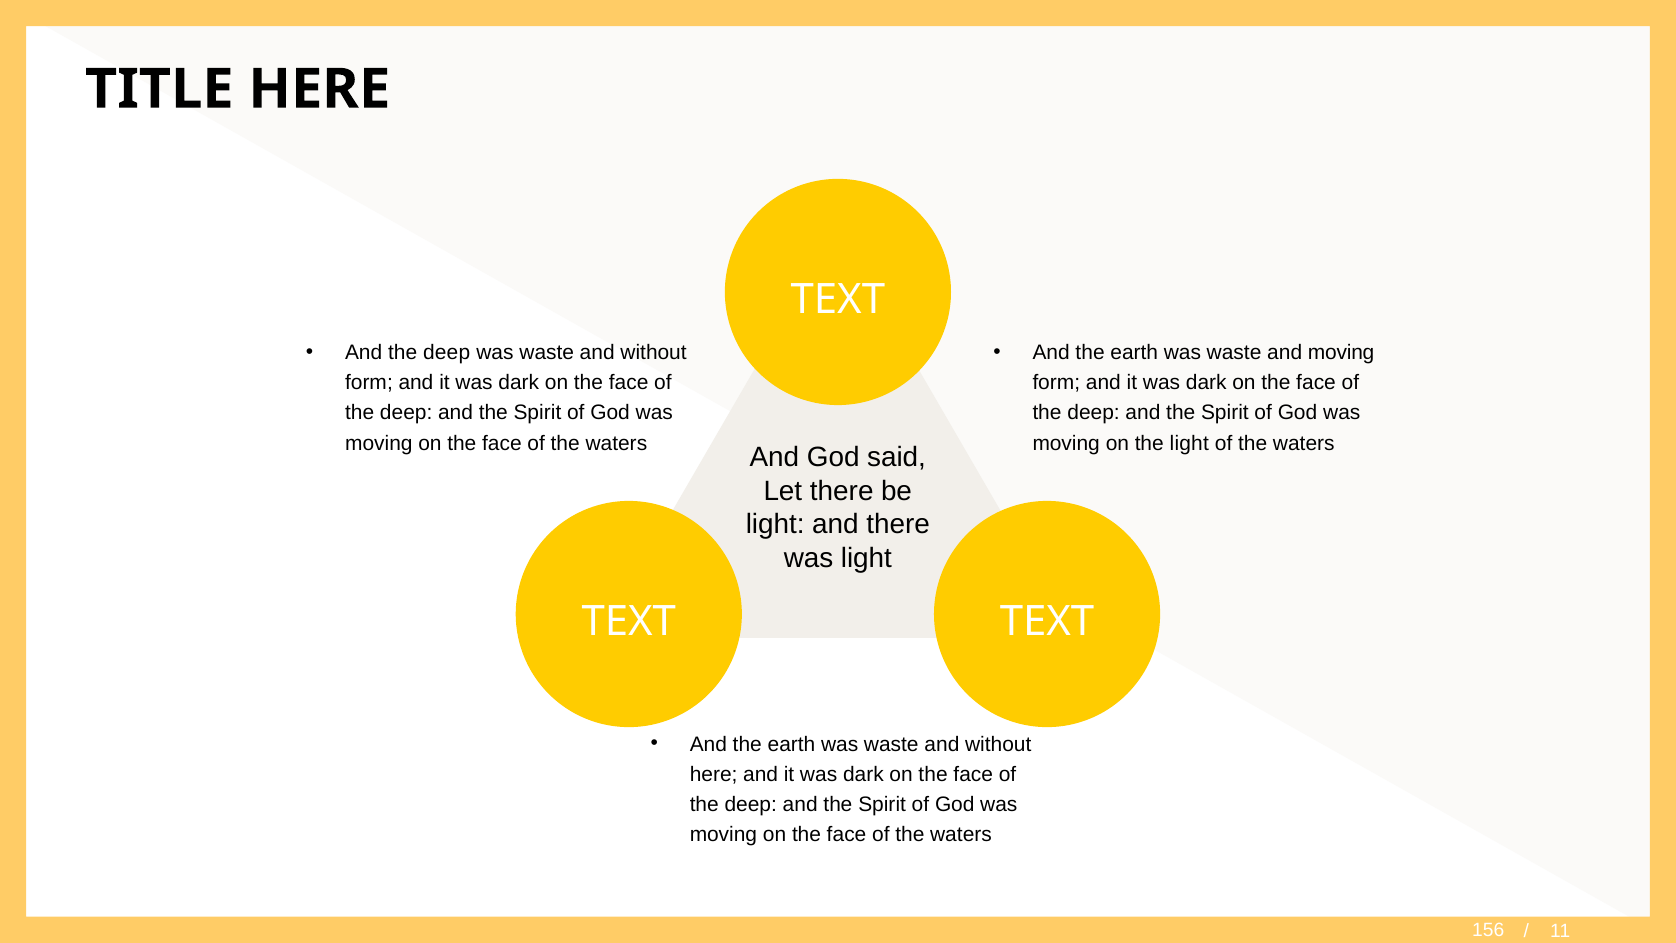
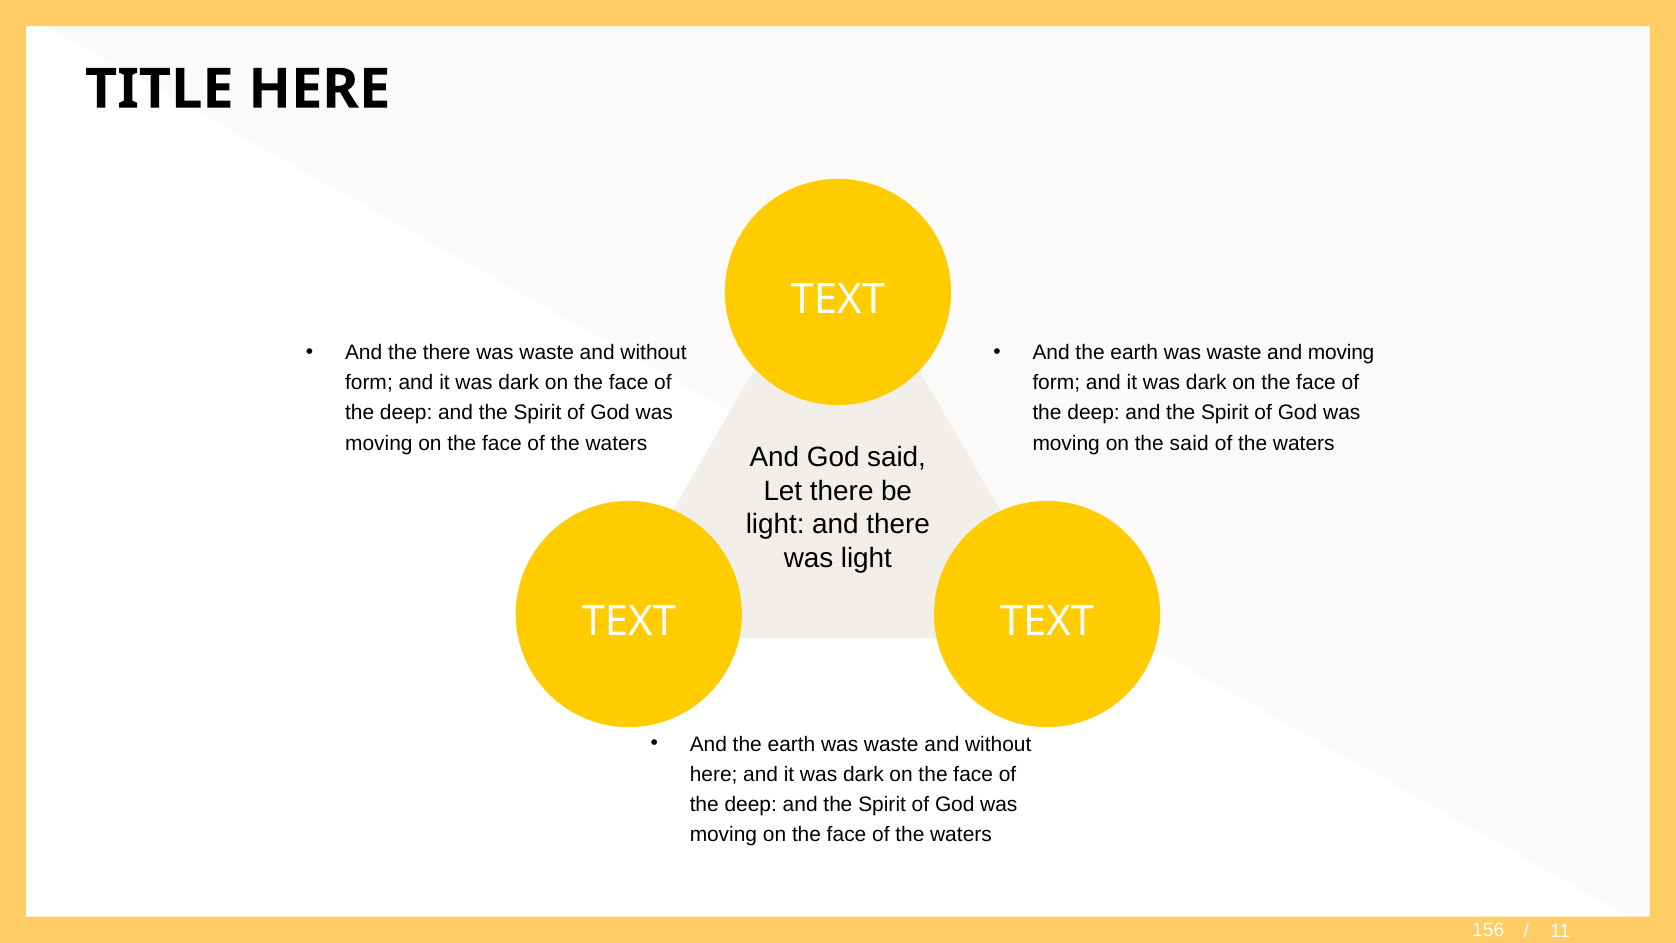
And the deep: deep -> there (447, 353)
the light: light -> said (1189, 443)
